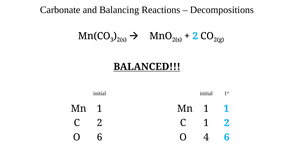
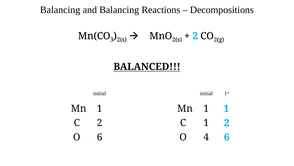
Carbonate: Carbonate -> Balancing (60, 10)
